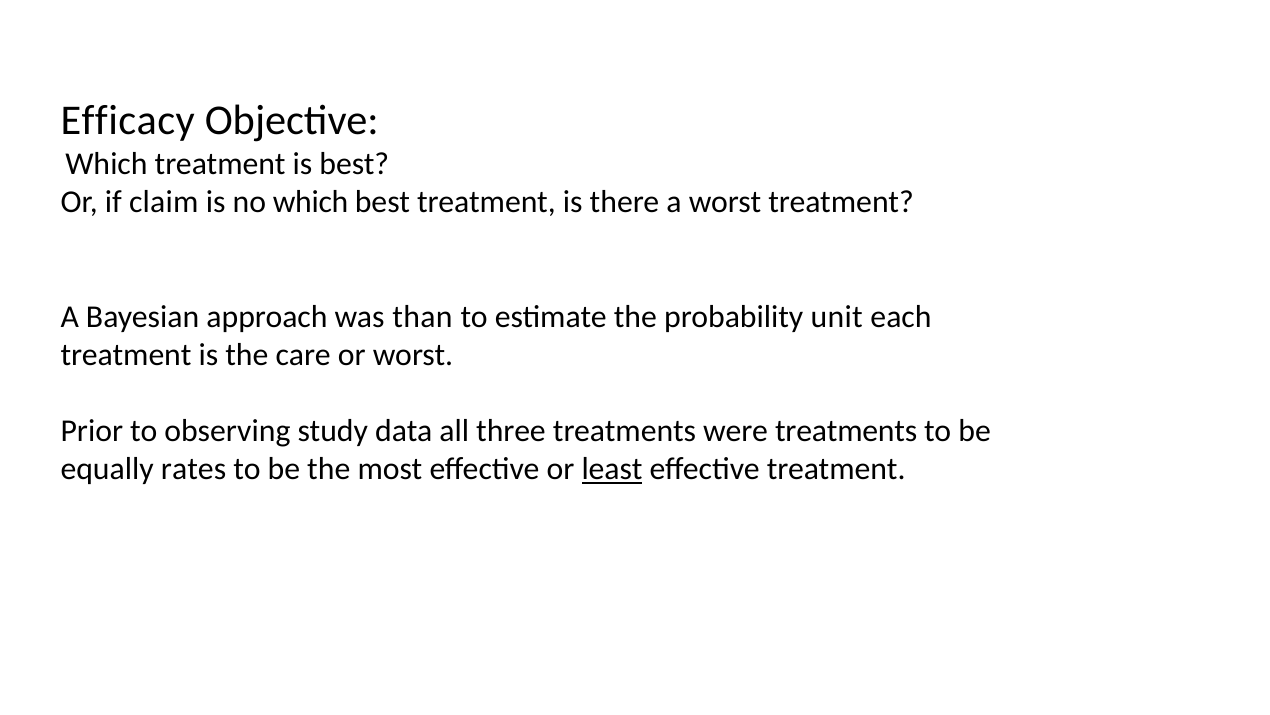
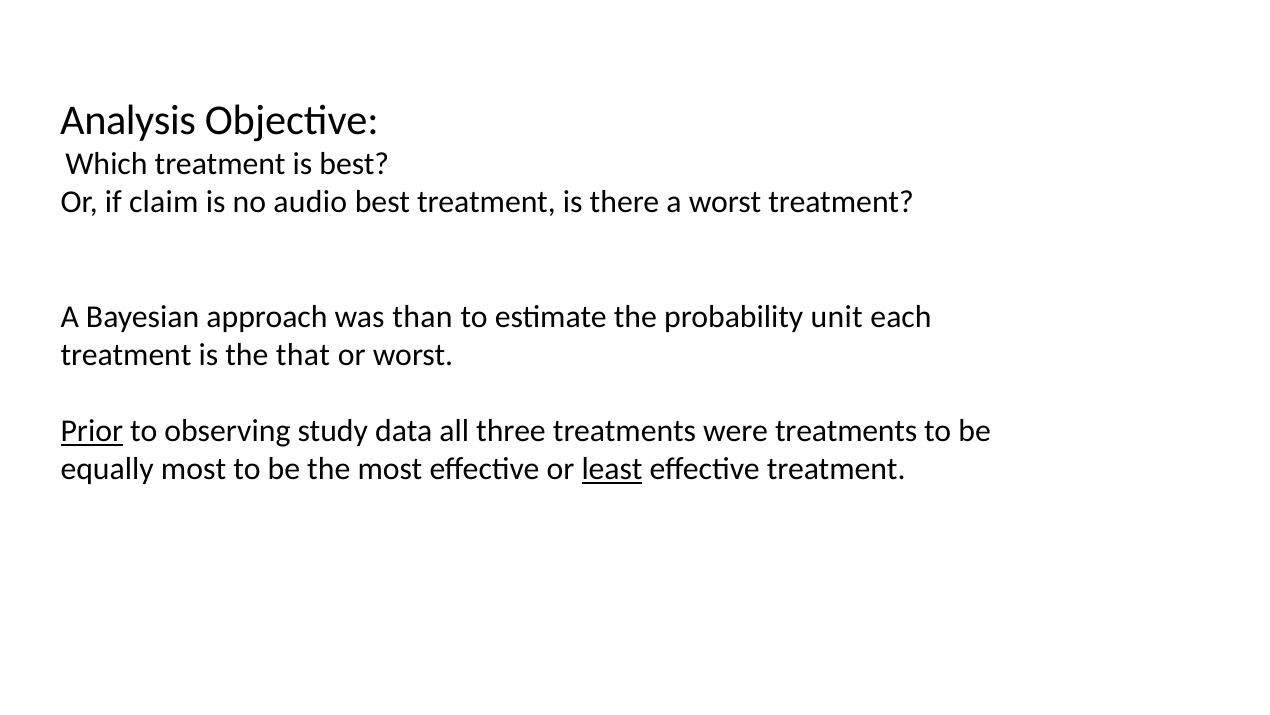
Efficacy: Efficacy -> Analysis (128, 120)
no which: which -> audio (310, 202)
care: care -> that (303, 355)
Prior underline: none -> present (92, 431)
equally rates: rates -> most (194, 469)
